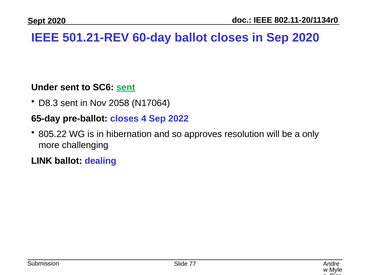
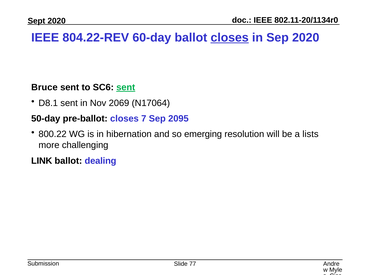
501.21-REV: 501.21-REV -> 804.22-REV (96, 38)
closes underline: none -> present (230, 38)
Under: Under -> Bruce (44, 88)
D8.3: D8.3 -> D8.1 (48, 103)
2058: 2058 -> 2069 (119, 103)
65-day: 65-day -> 50-day (46, 119)
4: 4 -> 7 (144, 119)
2022: 2022 -> 2095 (178, 119)
805.22: 805.22 -> 800.22 (53, 134)
approves: approves -> emerging (203, 134)
only: only -> lists (310, 134)
